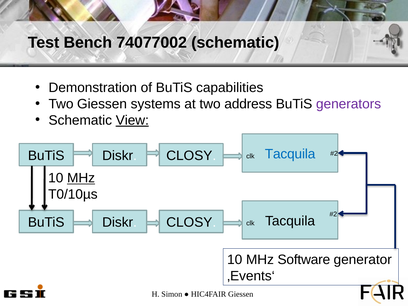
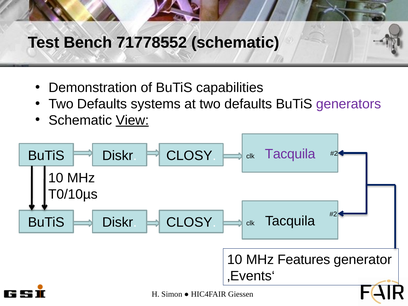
74077002: 74077002 -> 71778552 (152, 43)
Giessen: Giessen -> Defaults (102, 104)
at two address: address -> defaults (248, 104)
Tacquila colour: blue -> purple (290, 154)
MHz underline: present -> none (81, 178)
Software: Software -> Features (304, 260)
